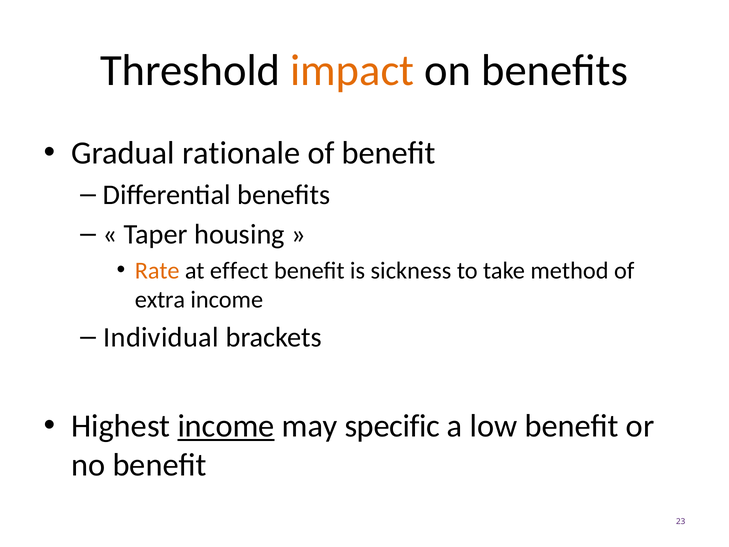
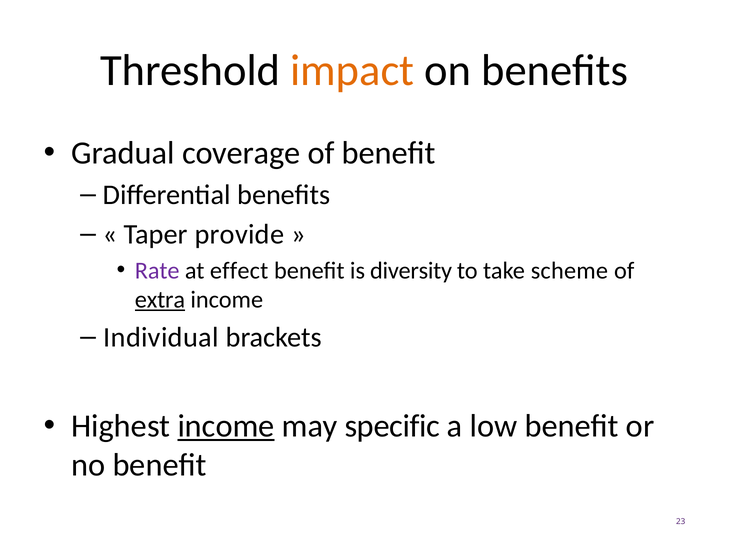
rationale: rationale -> coverage (241, 153)
housing: housing -> provide (239, 234)
Rate colour: orange -> purple (157, 271)
sickness: sickness -> diversity (411, 271)
method: method -> scheme (569, 271)
extra underline: none -> present (160, 300)
